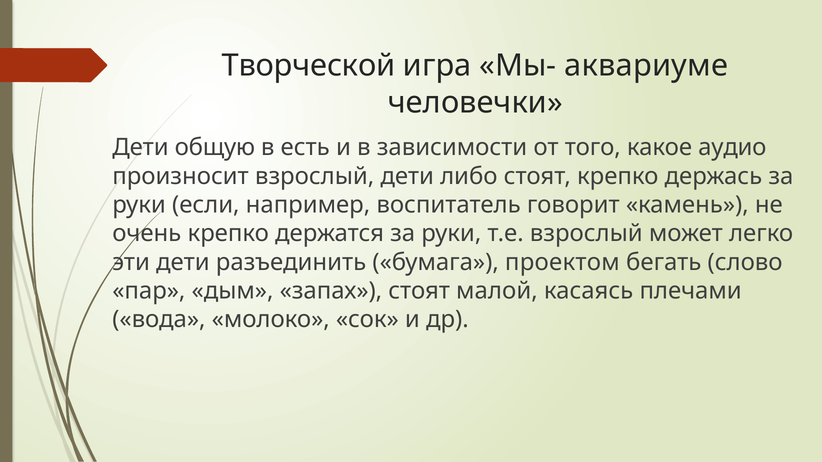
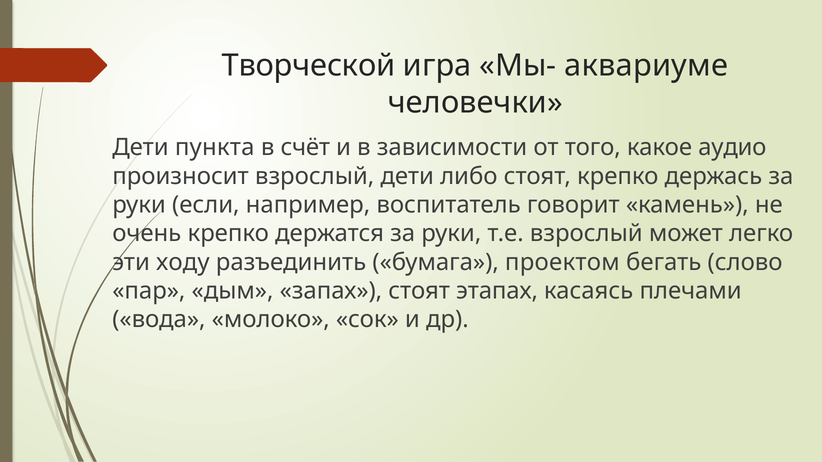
общую: общую -> пункта (215, 148)
есть: есть -> счёт (305, 148)
эти дети: дети -> ходу (183, 262)
малой: малой -> этапах (497, 291)
